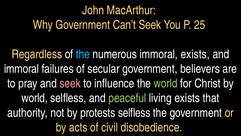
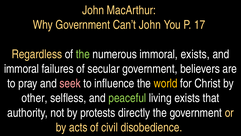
Can’t Seek: Seek -> John (150, 25)
25: 25 -> 17 (200, 25)
the colour: light blue -> light green (83, 54)
world colour: light green -> yellow (166, 83)
world: world -> other (34, 98)
protests selfless: selfless -> directly (134, 112)
